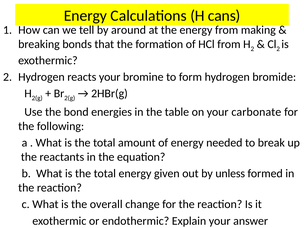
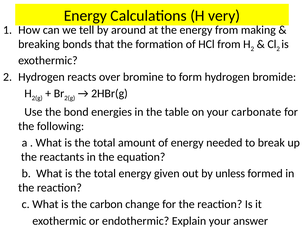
cans: cans -> very (224, 16)
reacts your: your -> over (110, 77)
overall: overall -> carbon (106, 204)
